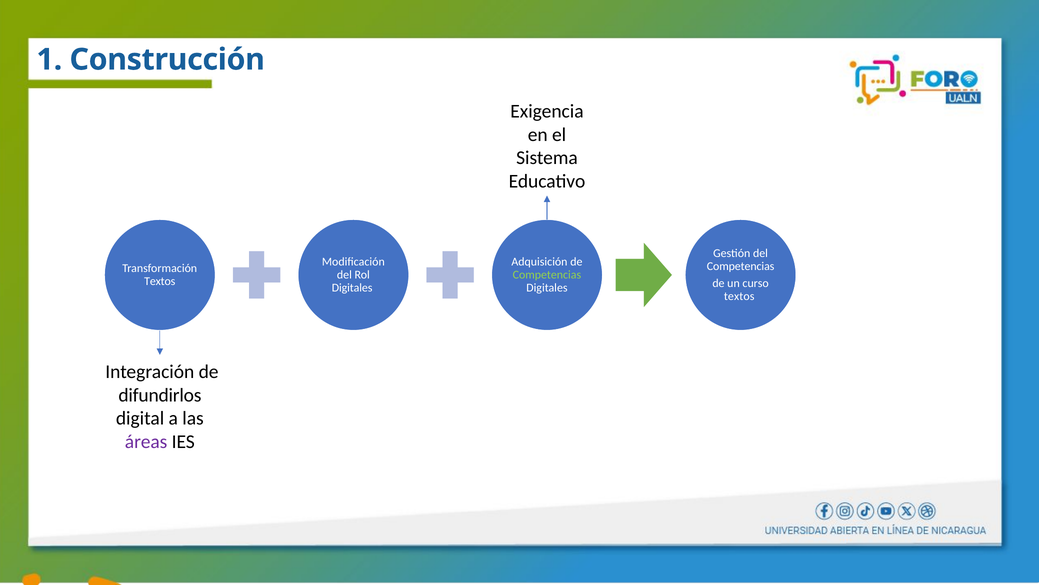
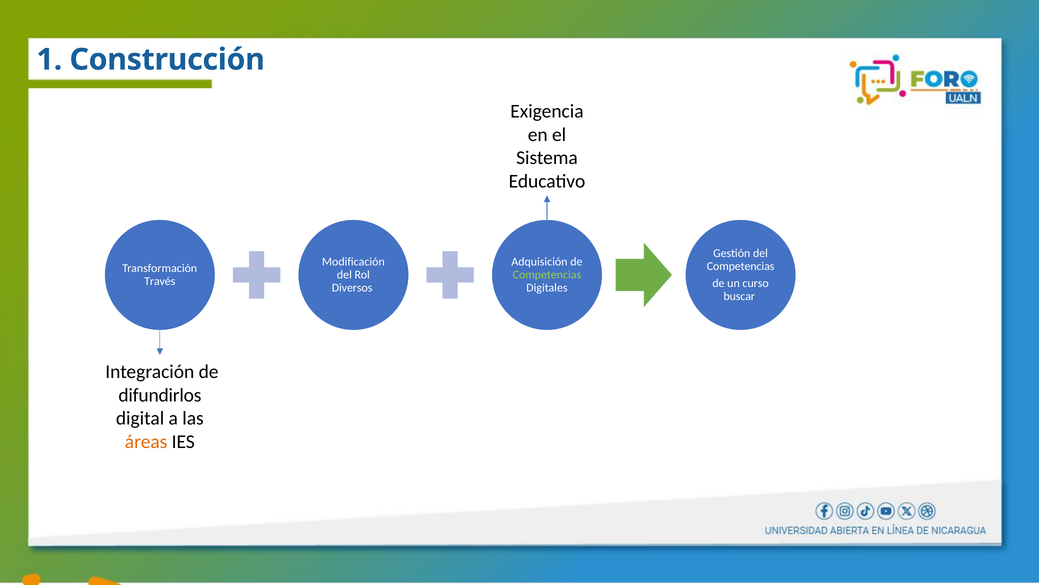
Textos: Textos -> Través (160, 281)
Digitales: Digitales -> Diversos (352, 287)
textos: textos -> buscar (739, 296)
áreas colour: purple -> orange (146, 442)
